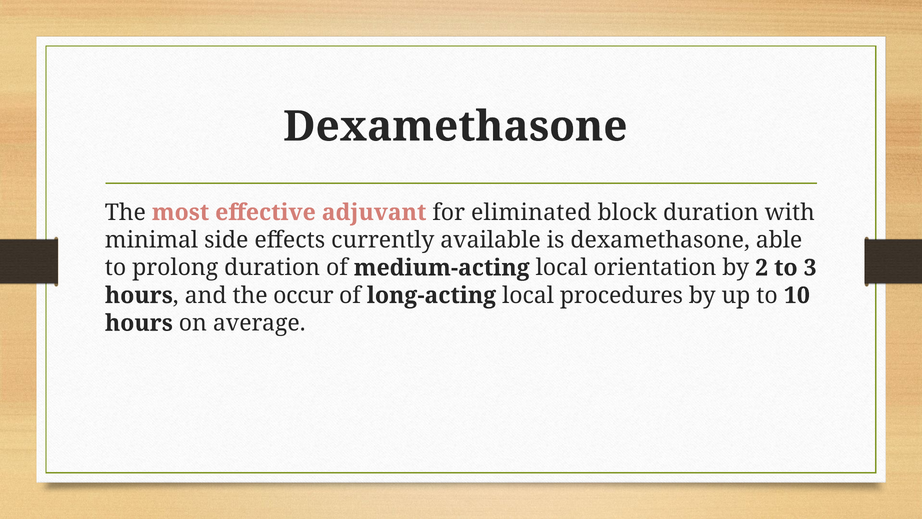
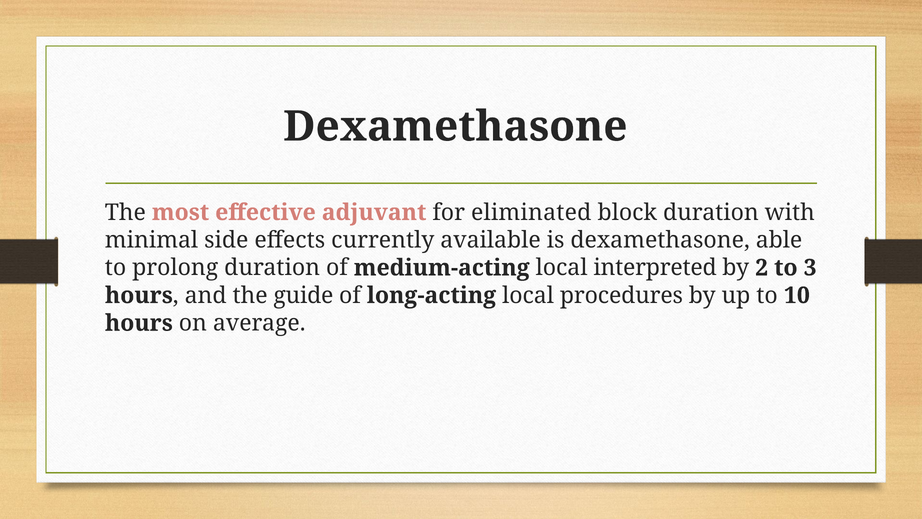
orientation: orientation -> interpreted (655, 268)
occur: occur -> guide (303, 295)
